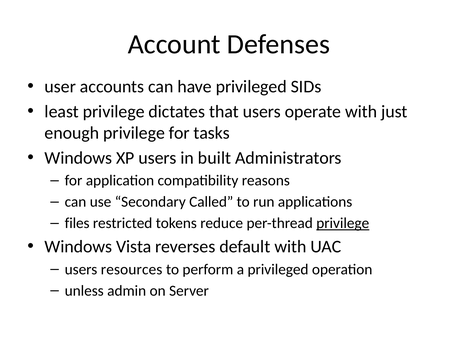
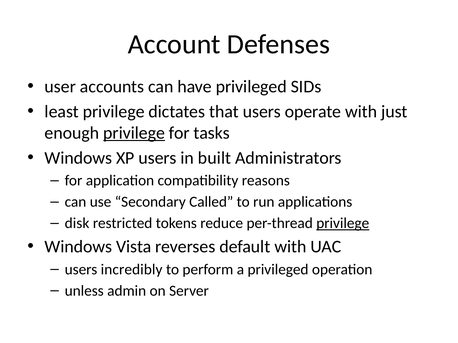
privilege underline: none -> present (134, 133)
files: files -> disk (77, 224)
resources: resources -> incredibly (132, 270)
